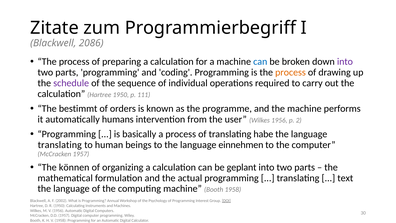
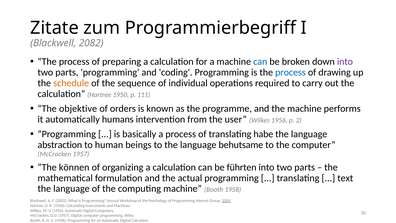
2086: 2086 -> 2082 (91, 43)
process colour: orange -> blue (290, 72)
schedule colour: purple -> orange (71, 83)
bestimmt: bestimmt -> objektive (78, 109)
translating: translating -> abstraction (60, 145)
einnehmen: einnehmen -> behutsame (241, 145)
geplant: geplant -> führten (242, 167)
